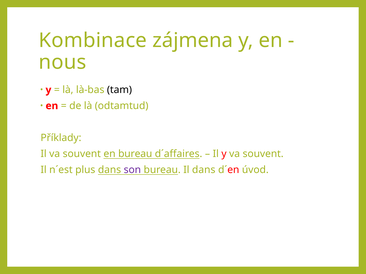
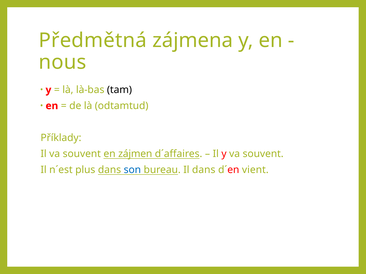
Kombinace: Kombinace -> Předmětná (93, 40)
en bureau: bureau -> zájmen (135, 154)
son colour: purple -> blue (132, 170)
úvod: úvod -> vient (255, 170)
